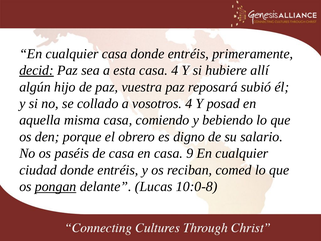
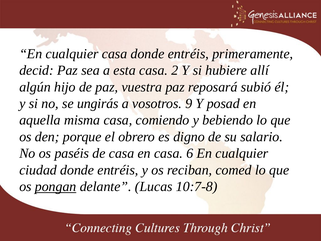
decid underline: present -> none (36, 70)
casa 4: 4 -> 2 (175, 70)
collado: collado -> ungirás (98, 103)
vosotros 4: 4 -> 9 (189, 103)
9: 9 -> 6 (190, 153)
10:0-8: 10:0-8 -> 10:7-8 (197, 186)
